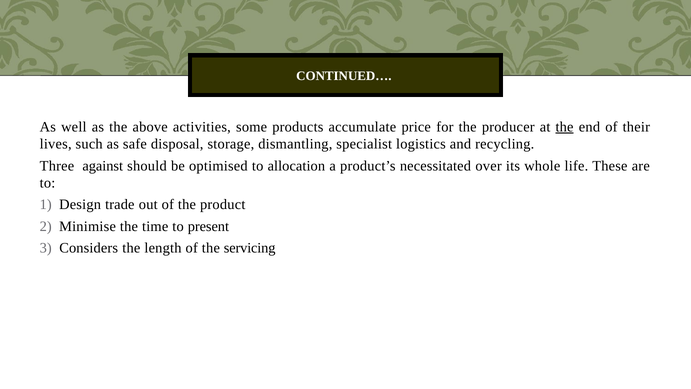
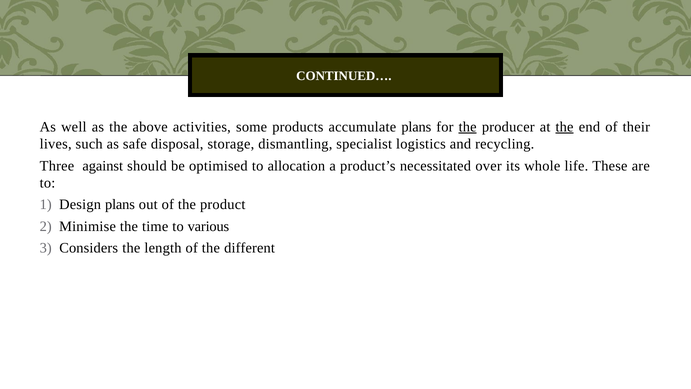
accumulate price: price -> plans (416, 127)
the underline: none -> present (468, 127)
Design trade: trade -> plans (120, 205)
present: present -> various (208, 226)
servicing: servicing -> different (250, 248)
